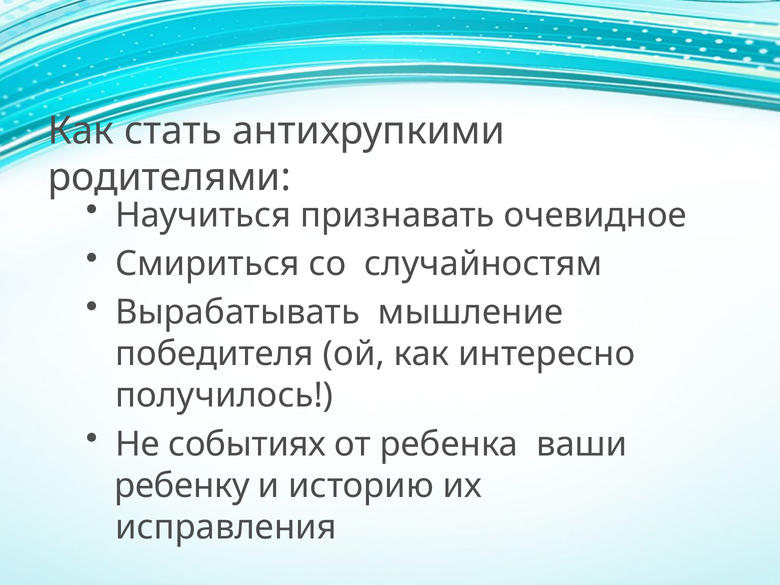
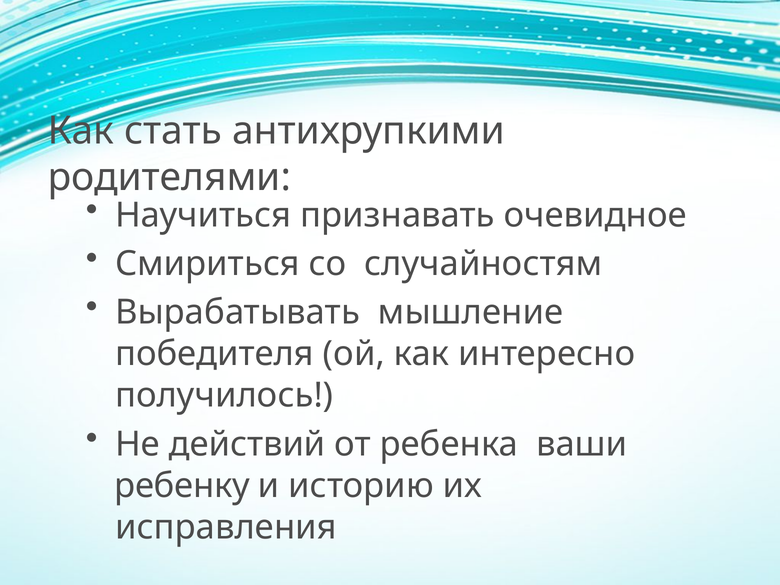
событиях: событиях -> действий (247, 444)
